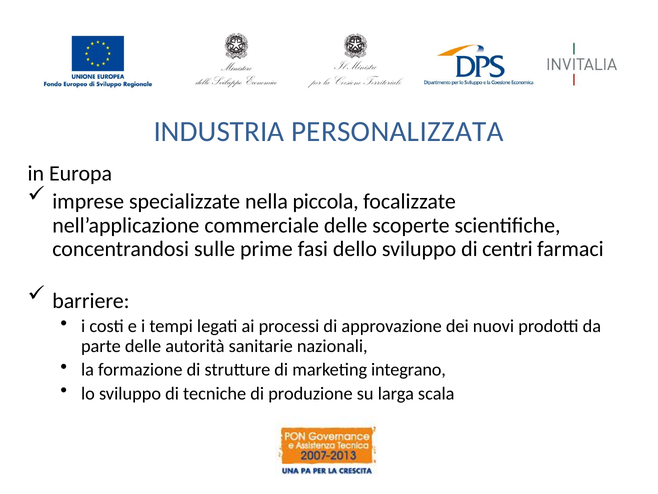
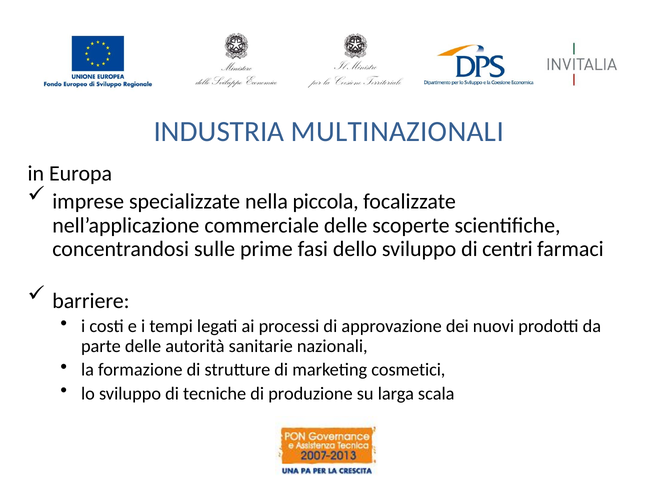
PERSONALIZZATA: PERSONALIZZATA -> MULTINAZIONALI (397, 132)
integrano: integrano -> cosmetici (408, 369)
